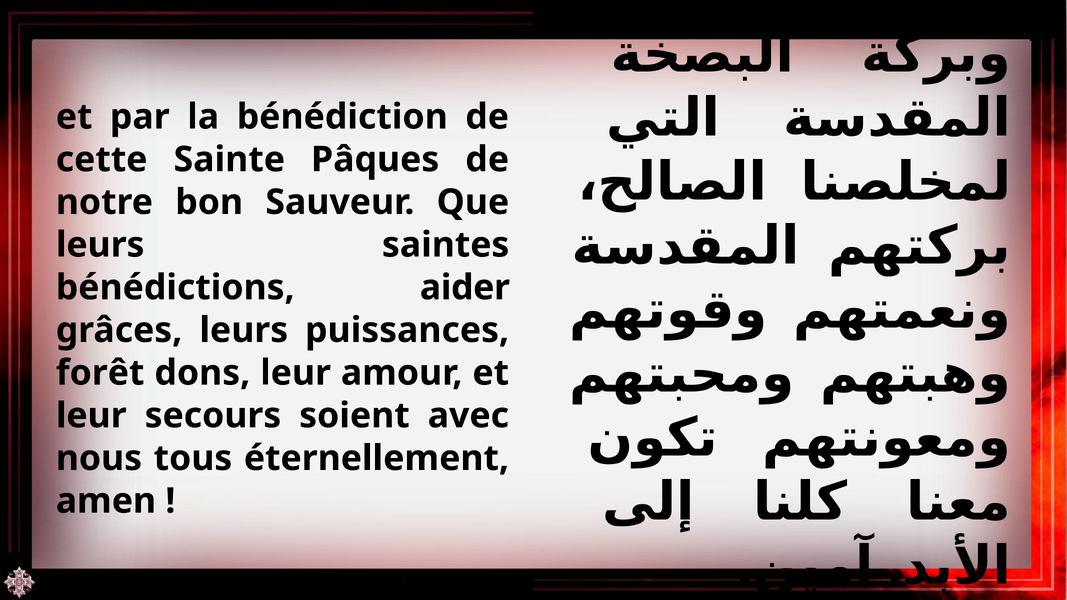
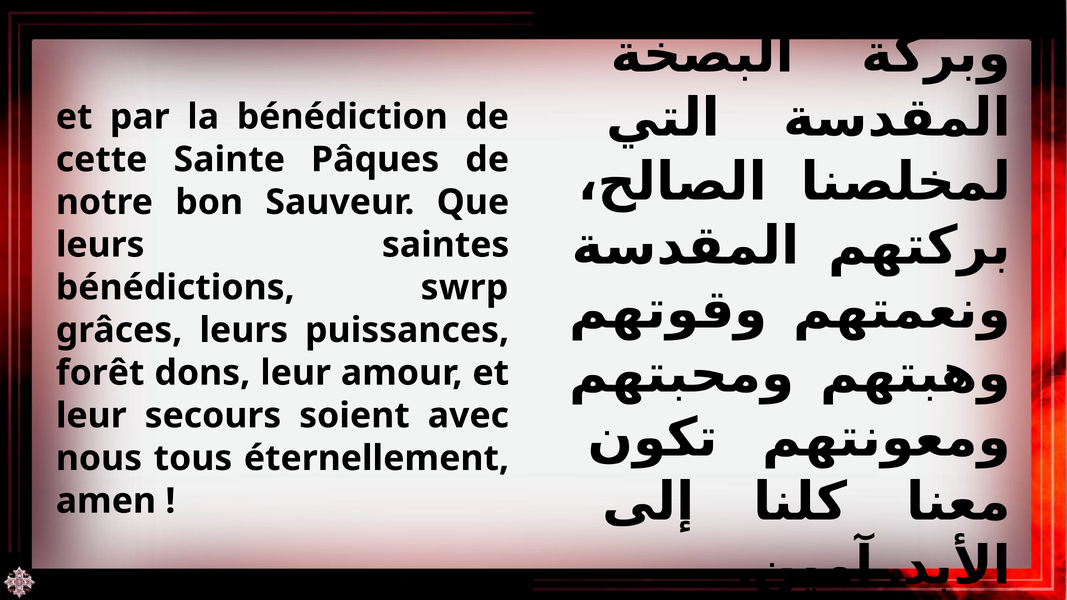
aider: aider -> swrp (465, 288)
